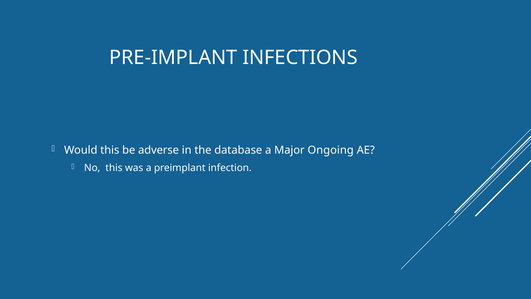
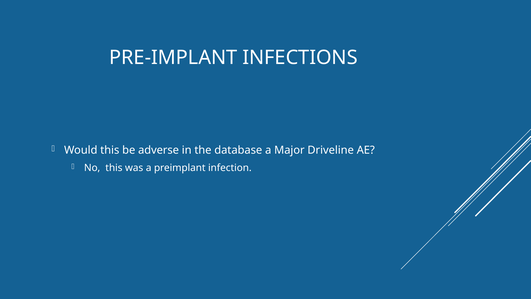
Ongoing: Ongoing -> Driveline (331, 150)
